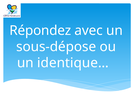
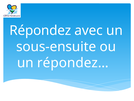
sous-dépose: sous-dépose -> sous-ensuite (56, 46)
identique…: identique… -> répondez… (73, 63)
